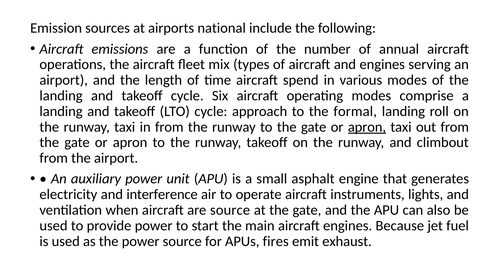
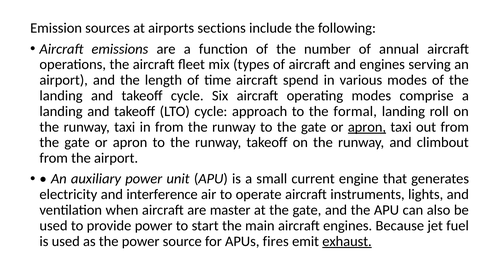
national: national -> sections (222, 28)
asphalt: asphalt -> current (313, 179)
are source: source -> master (230, 210)
exhaust underline: none -> present (347, 242)
